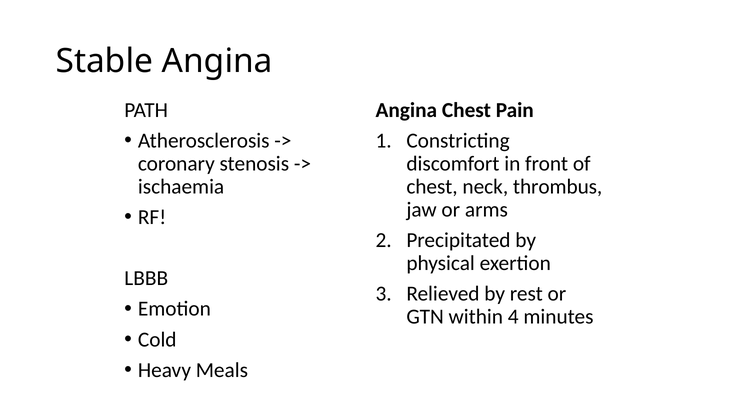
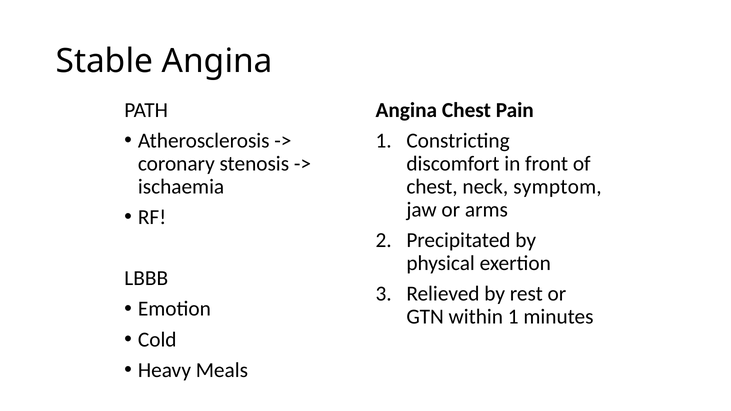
thrombus: thrombus -> symptom (557, 187)
within 4: 4 -> 1 (513, 317)
